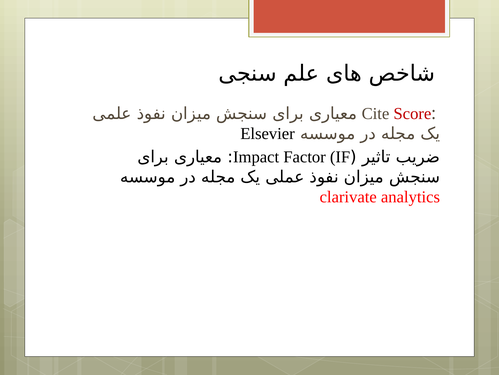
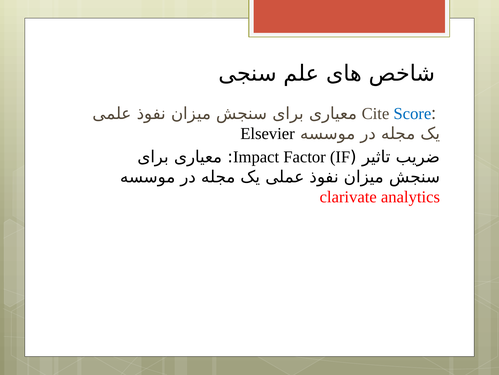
Score colour: red -> blue (412, 113)
